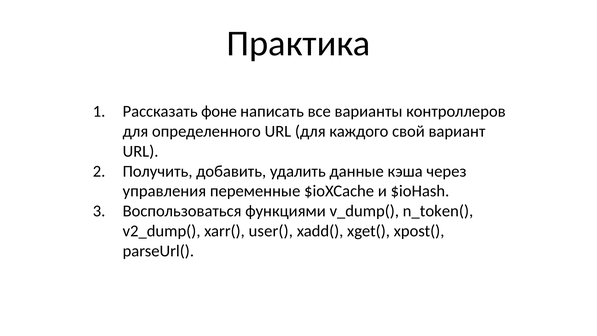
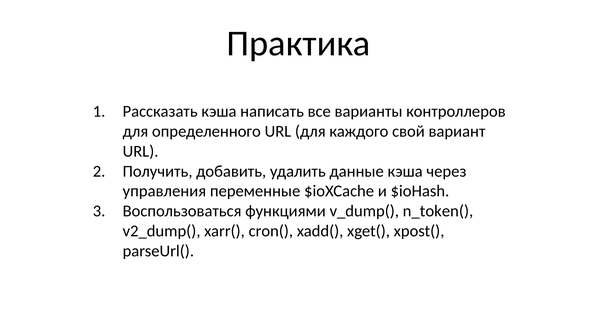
Рассказать фоне: фоне -> кэша (219, 111)
user(: user( -> cron( (271, 231)
